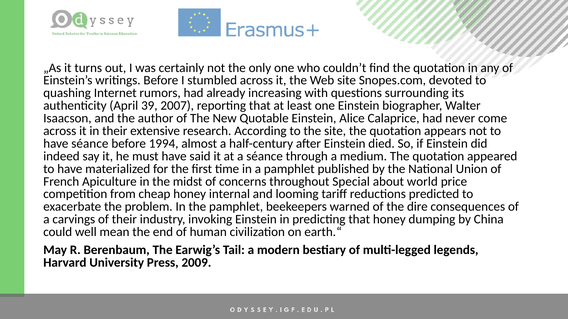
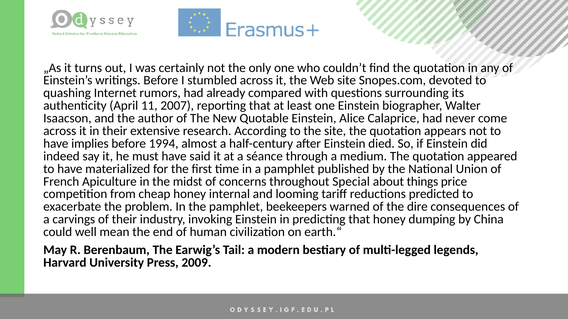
increasing: increasing -> compared (275, 93)
39: 39 -> 11 (149, 106)
have séance: séance -> implies (90, 144)
world: world -> things (422, 182)
